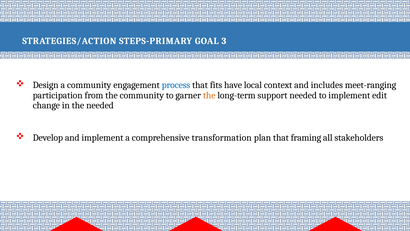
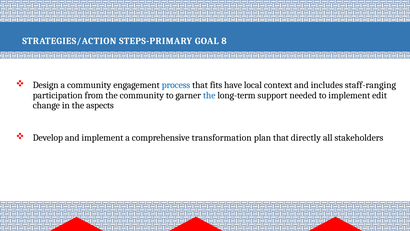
3: 3 -> 8 (224, 41)
meet-ranging: meet-ranging -> staff-ranging (370, 85)
the colour: orange -> blue (209, 95)
the needed: needed -> aspects (100, 105)
framing: framing -> directly (306, 137)
